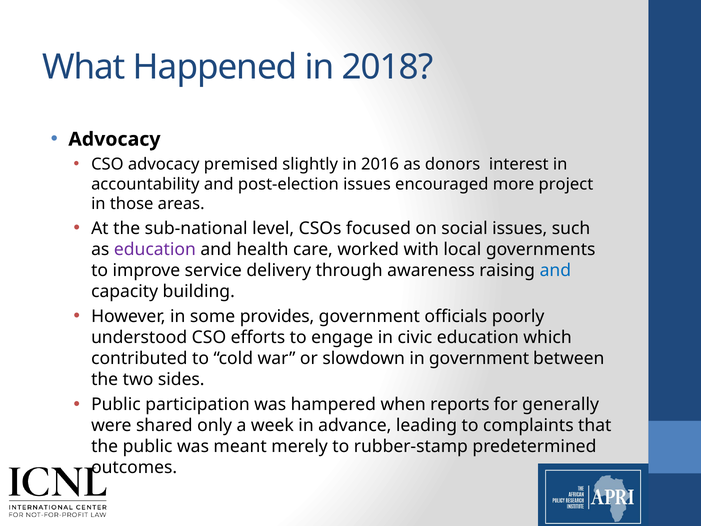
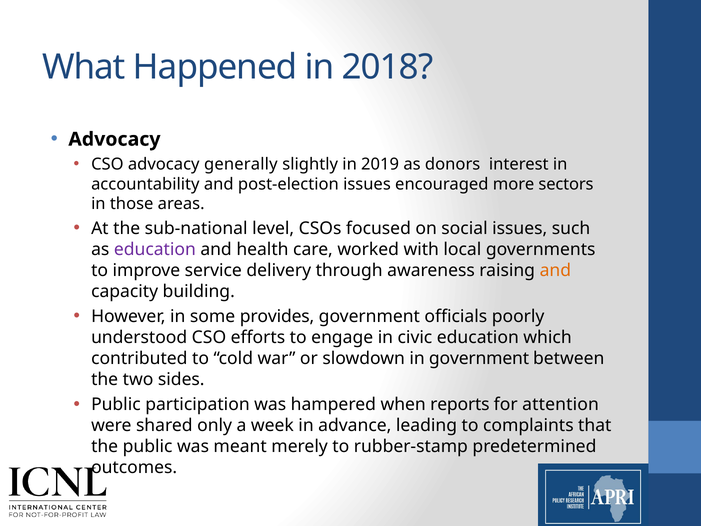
premised: premised -> generally (241, 164)
2016: 2016 -> 2019 (380, 164)
project: project -> sectors (566, 184)
and colour: blue -> orange (555, 270)
generally: generally -> attention (561, 404)
